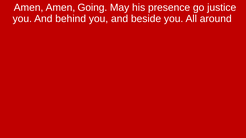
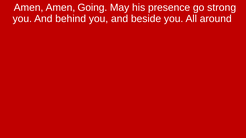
justice: justice -> strong (222, 8)
